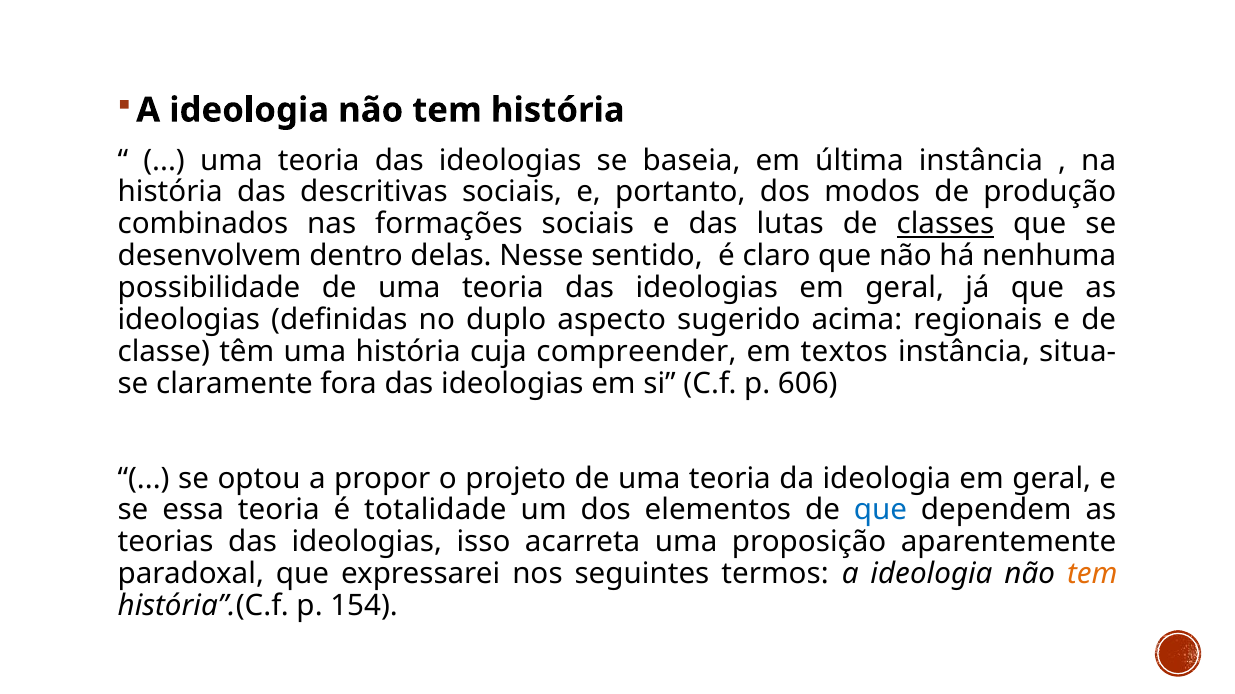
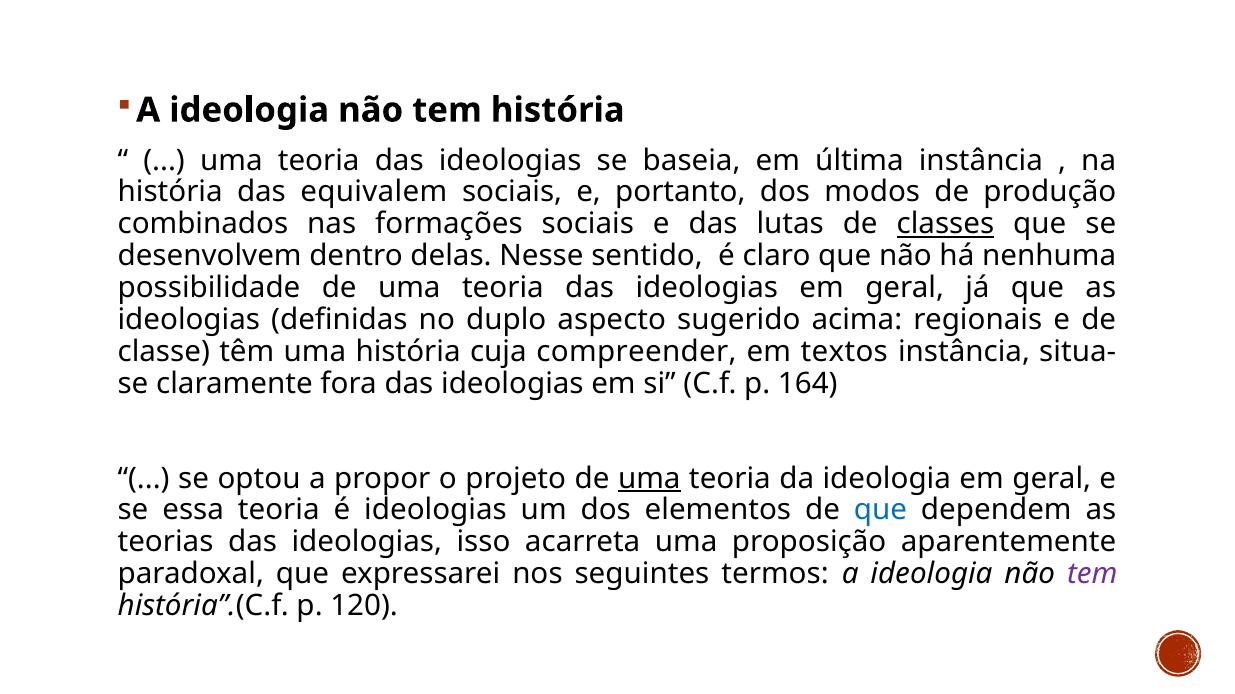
descritivas: descritivas -> equivalem (374, 192)
606: 606 -> 164 (808, 384)
uma underline: none -> present (649, 479)
é totalidade: totalidade -> ideologias (436, 511)
tem colour: orange -> purple (1092, 575)
154: 154 -> 120 (364, 607)
